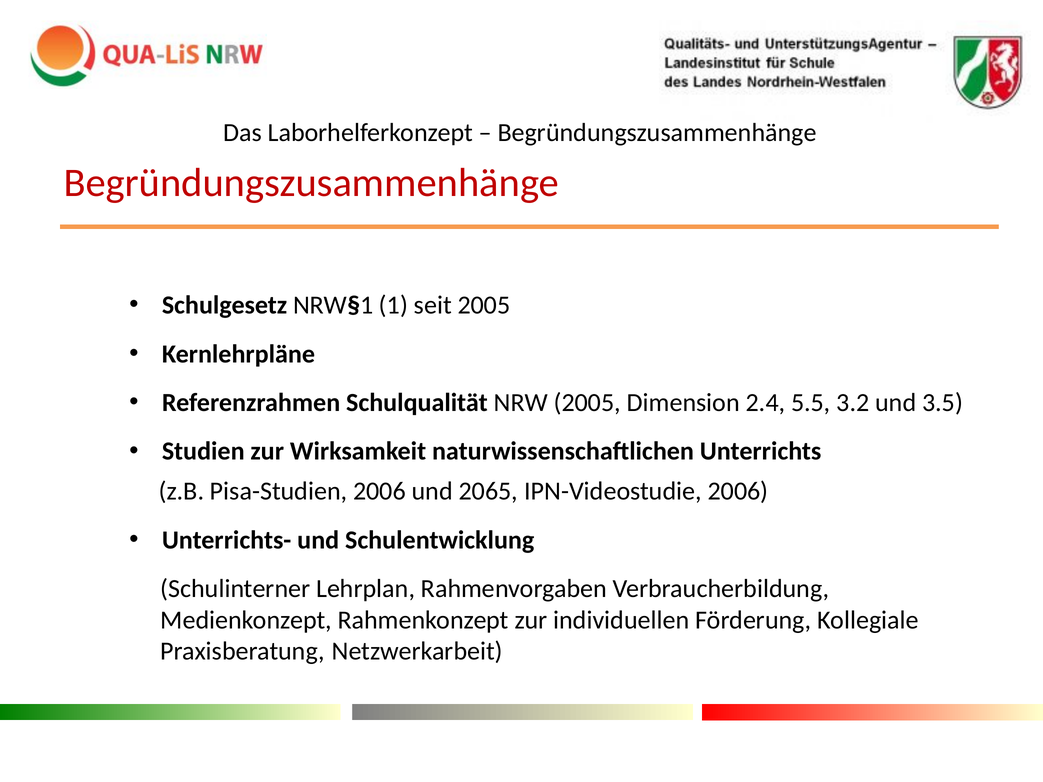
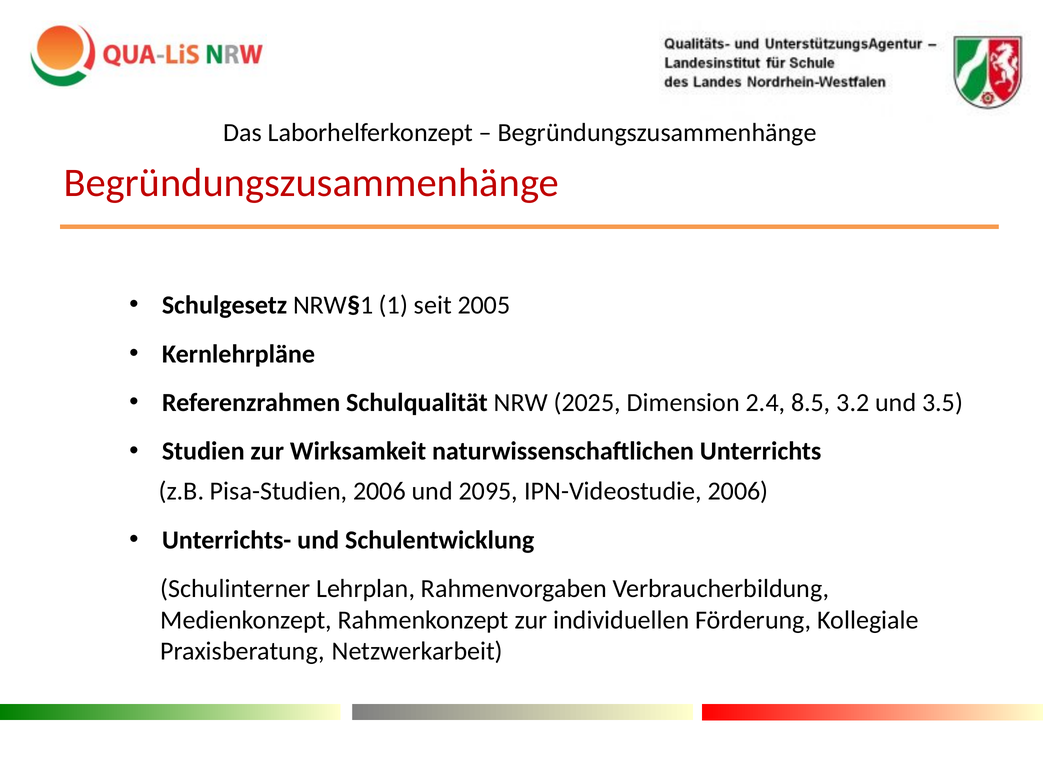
NRW 2005: 2005 -> 2025 (587, 403)
5.5: 5.5 -> 8.5 (811, 403)
2065: 2065 -> 2095 (488, 491)
